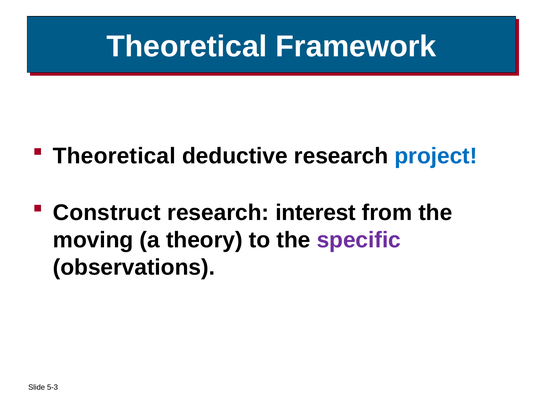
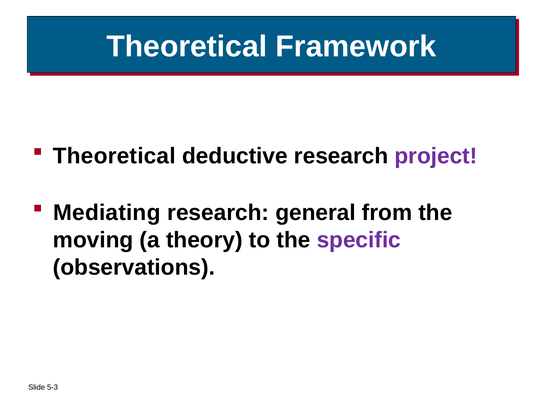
project colour: blue -> purple (436, 156)
Construct: Construct -> Mediating (107, 212)
interest: interest -> general (315, 212)
